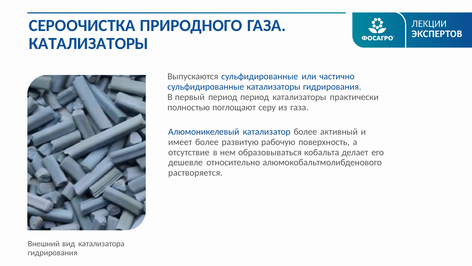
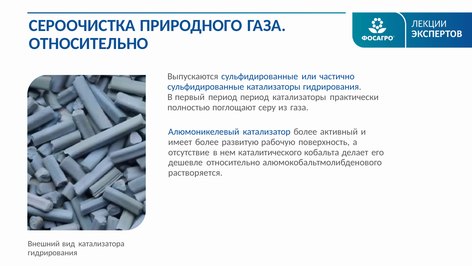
КАТАЛИЗАТОРЫ: КАТАЛИЗАТОРЫ -> ОТНОСИТЕЛЬНО (89, 44)
образовываться: образовываться -> каталитического (270, 152)
